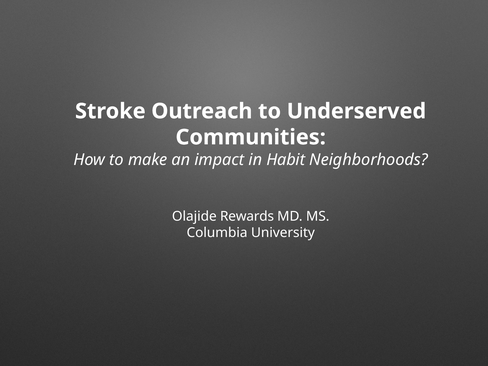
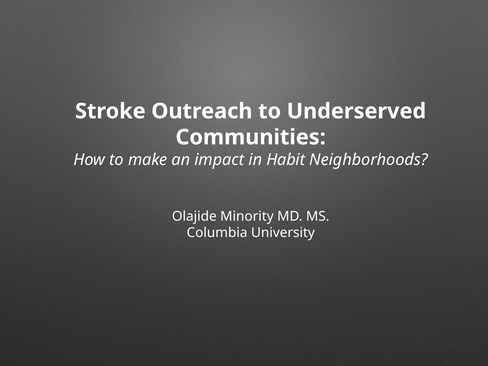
Rewards: Rewards -> Minority (247, 216)
